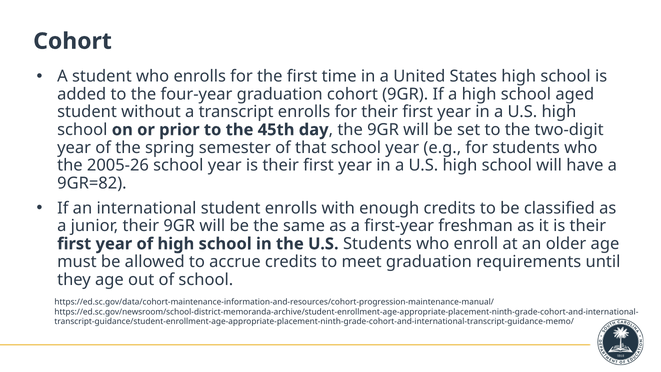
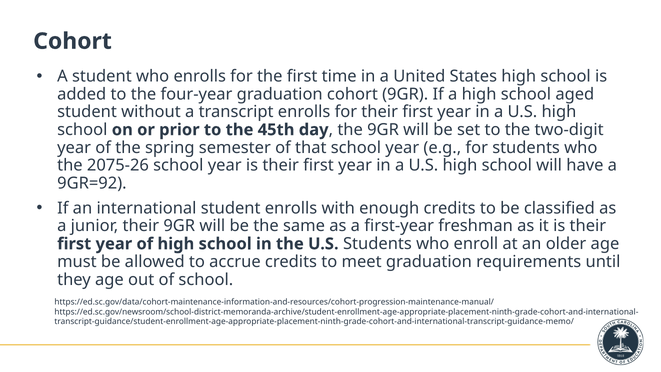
2005-26: 2005-26 -> 2075-26 (118, 165)
9GR=82: 9GR=82 -> 9GR=92 (92, 183)
